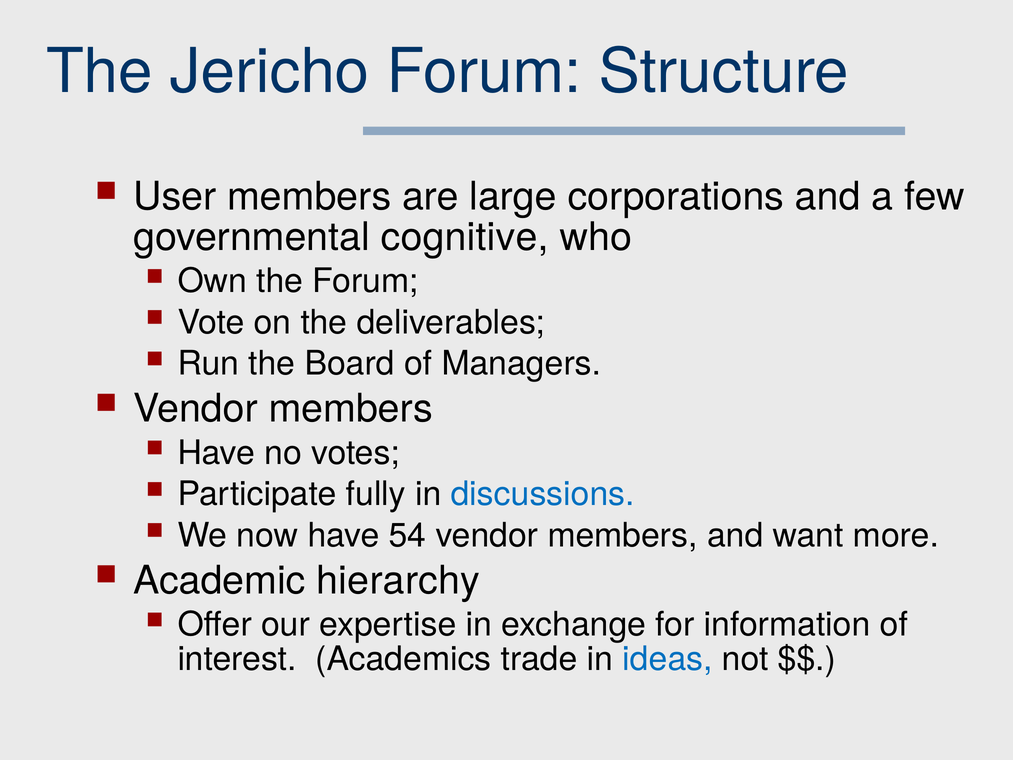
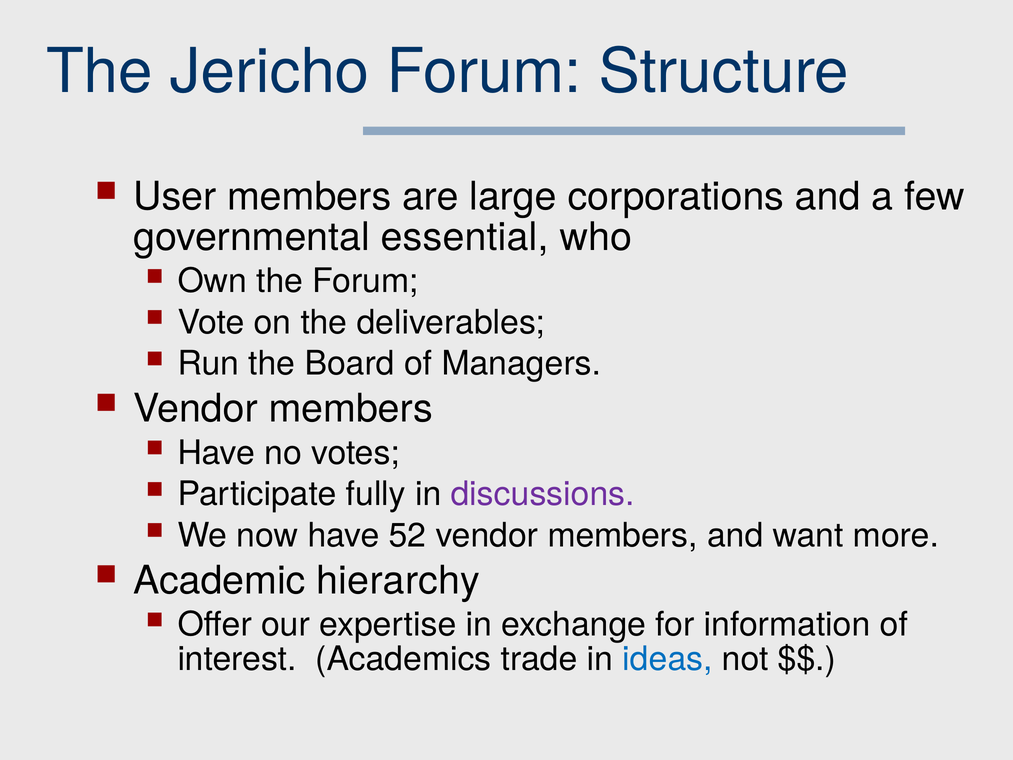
cognitive: cognitive -> essential (465, 237)
discussions colour: blue -> purple (543, 494)
54: 54 -> 52 (407, 535)
